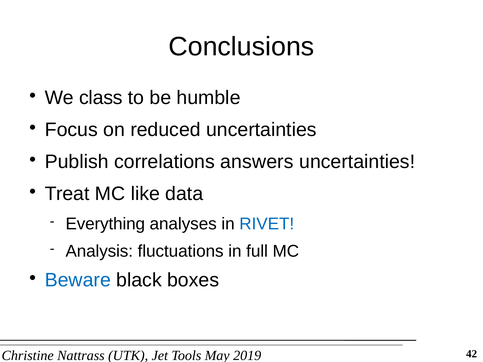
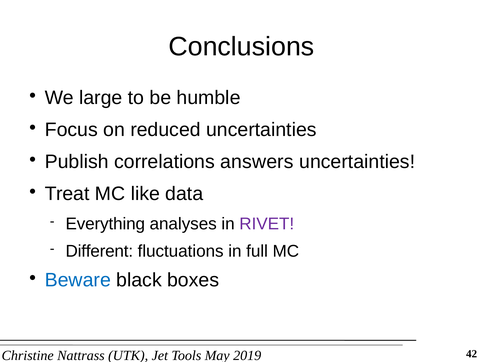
class: class -> large (101, 98)
RIVET colour: blue -> purple (267, 224)
Analysis: Analysis -> Different (99, 251)
